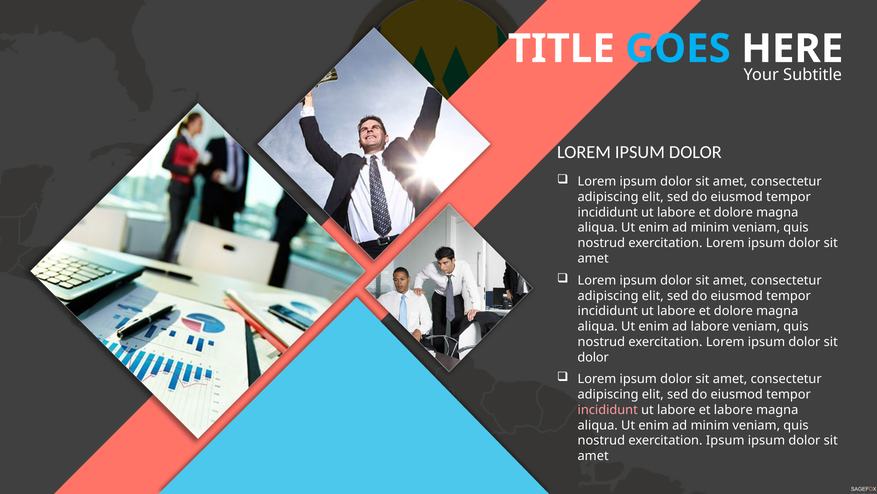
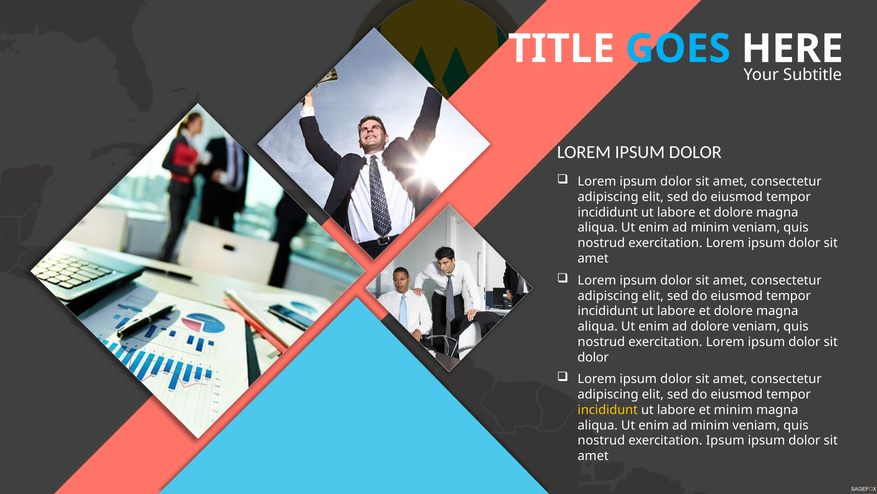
ad labore: labore -> dolore (710, 326)
incididunt colour: pink -> yellow (608, 409)
et labore: labore -> minim (733, 409)
